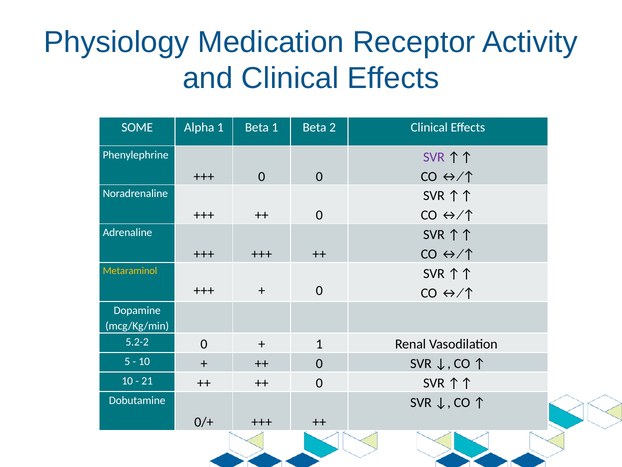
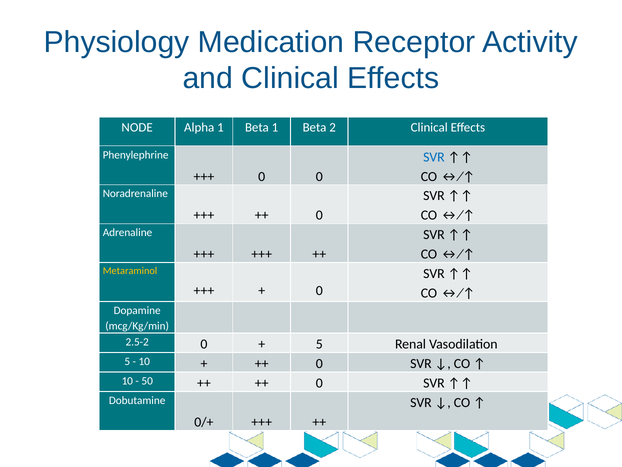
SOME: SOME -> NODE (137, 128)
SVR colour: purple -> blue (434, 157)
5.2-2: 5.2-2 -> 2.5-2 (137, 342)
1: 1 -> 5 (319, 344)
21: 21 -> 50 (147, 381)
